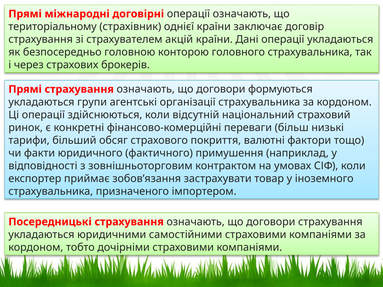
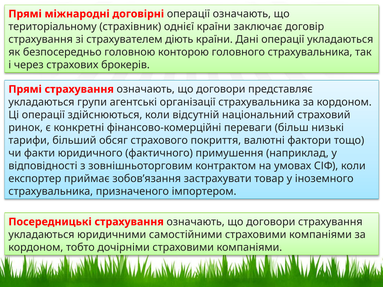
акцій: акцій -> діють (179, 39)
формуються: формуються -> представляє (280, 89)
